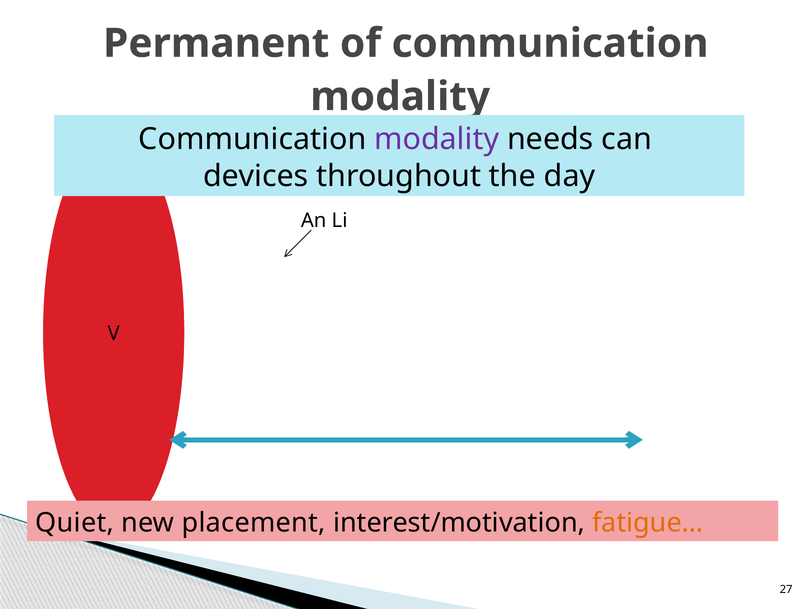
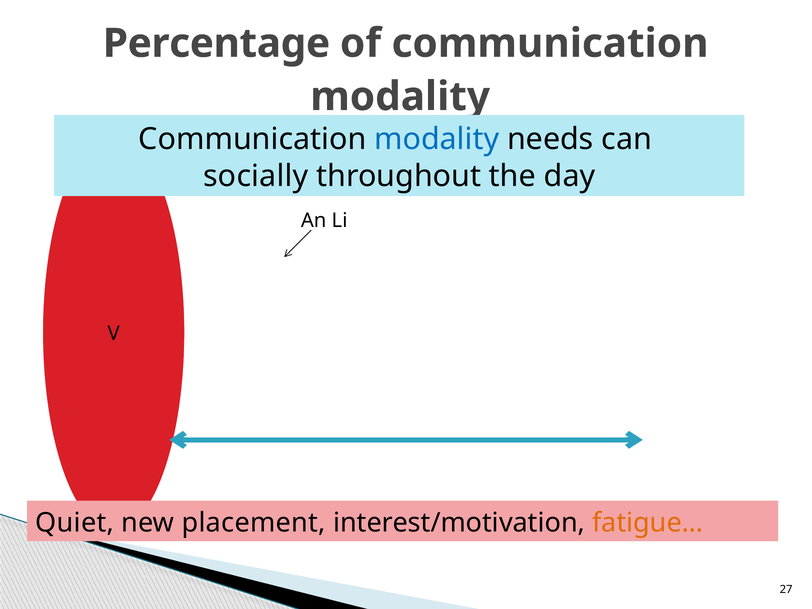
Permanent: Permanent -> Percentage (216, 43)
modality colour: purple -> blue (437, 139)
devices: devices -> socially (256, 176)
